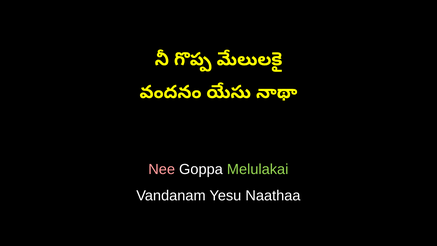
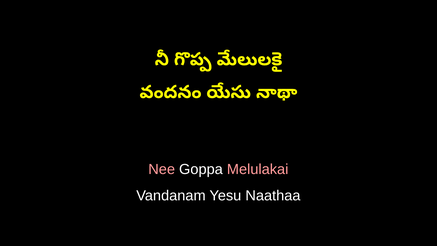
Melulakai colour: light green -> pink (258, 169)
